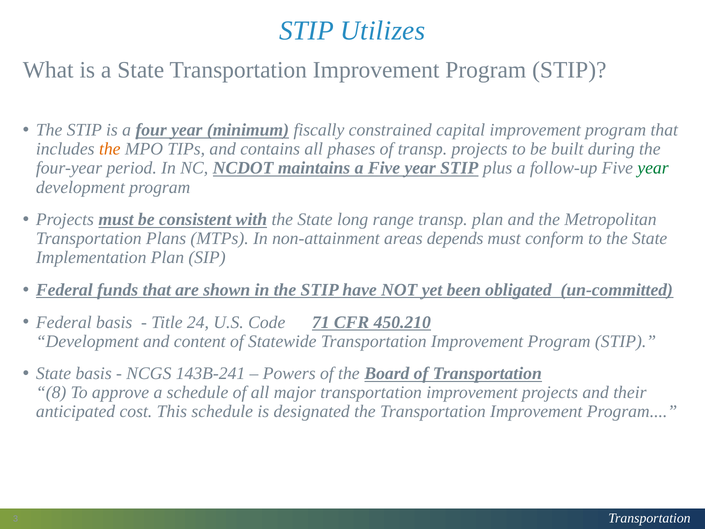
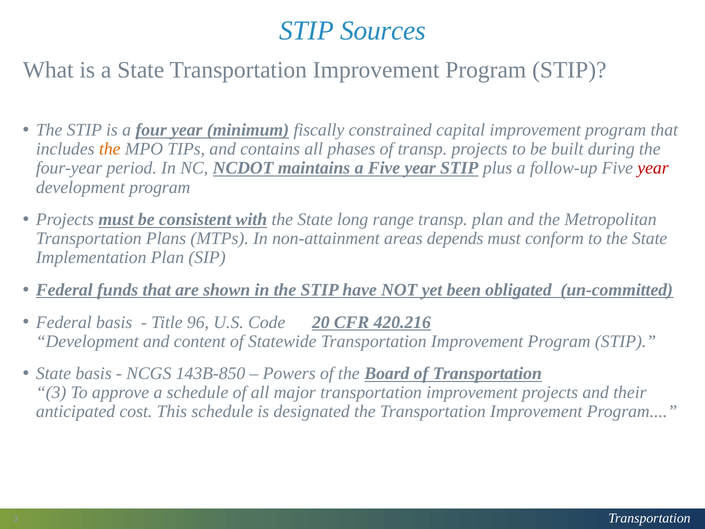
Utilizes: Utilizes -> Sources (383, 31)
year colour: green -> red (653, 168)
24: 24 -> 96 (198, 322)
71: 71 -> 20 (321, 322)
450.210: 450.210 -> 420.216 (402, 322)
143B-241: 143B-241 -> 143B-850 (211, 373)
8: 8 -> 3 (51, 392)
